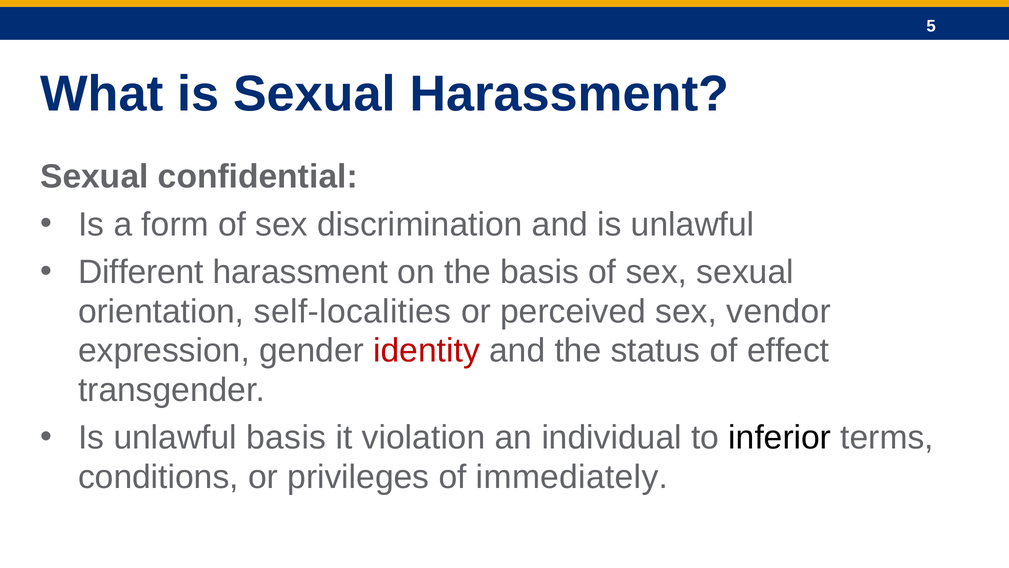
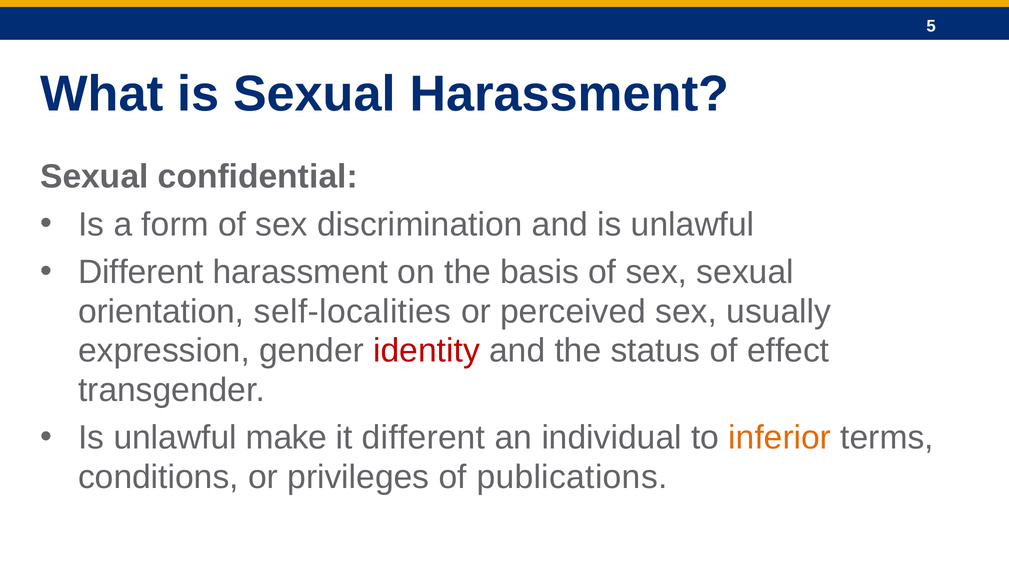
vendor: vendor -> usually (779, 311)
unlawful basis: basis -> make (287, 438)
it violation: violation -> different (424, 438)
inferior colour: black -> orange (780, 438)
immediately: immediately -> publications (572, 477)
